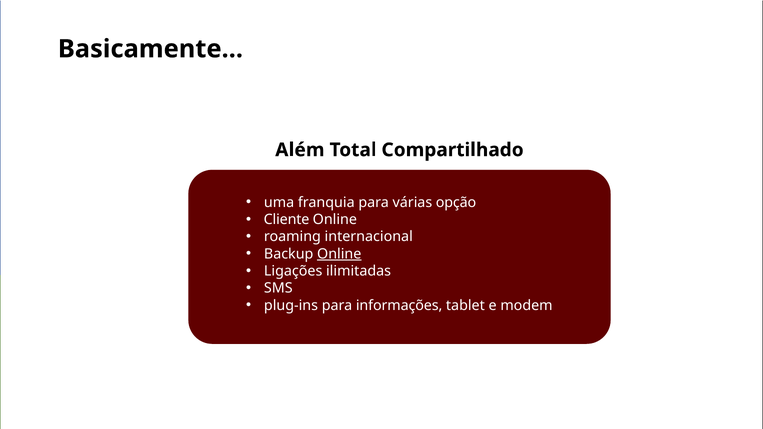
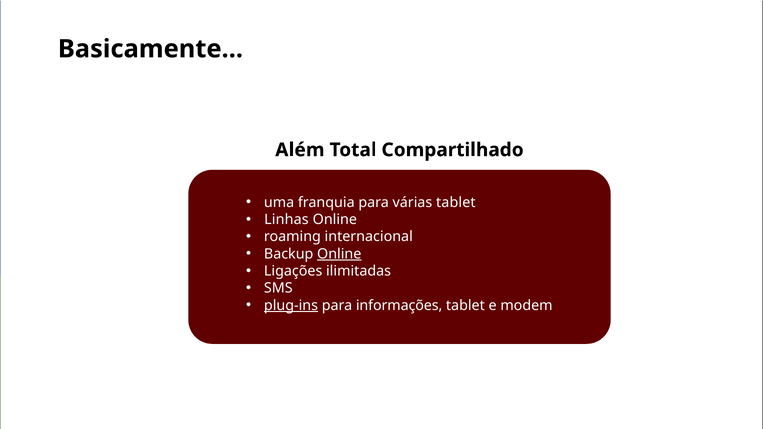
várias opção: opção -> tablet (456, 203)
Cliente: Cliente -> Linhas (286, 220)
plug-ins underline: none -> present (291, 306)
